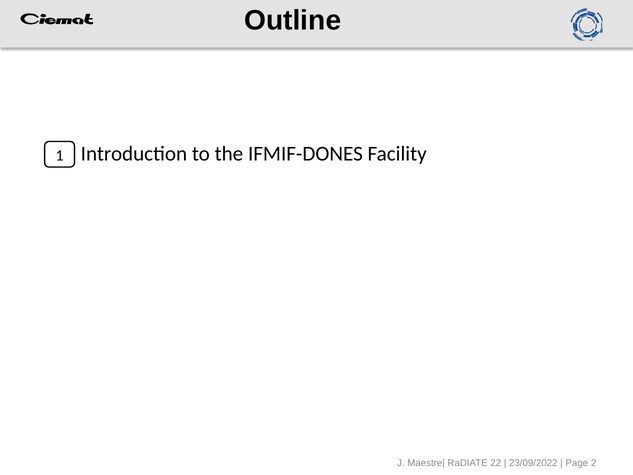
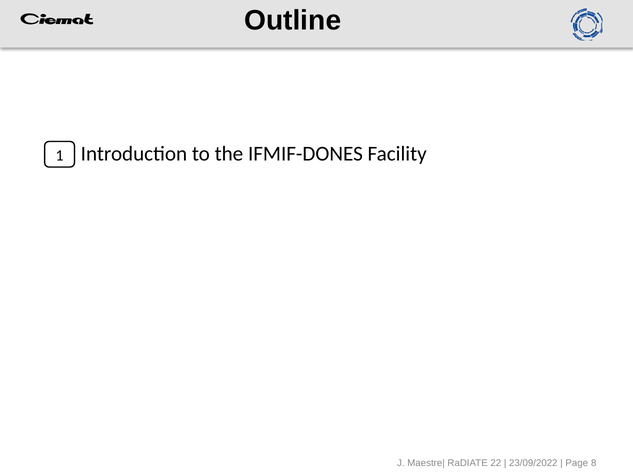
2: 2 -> 8 (594, 463)
